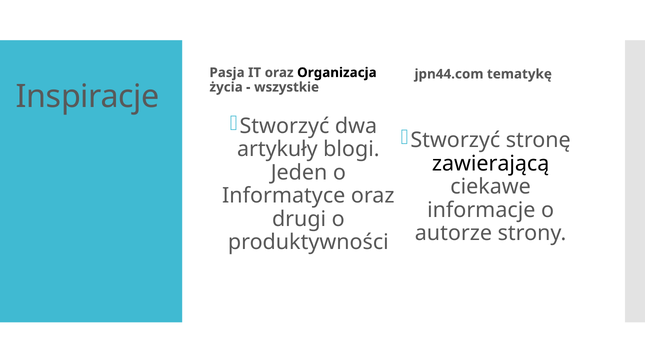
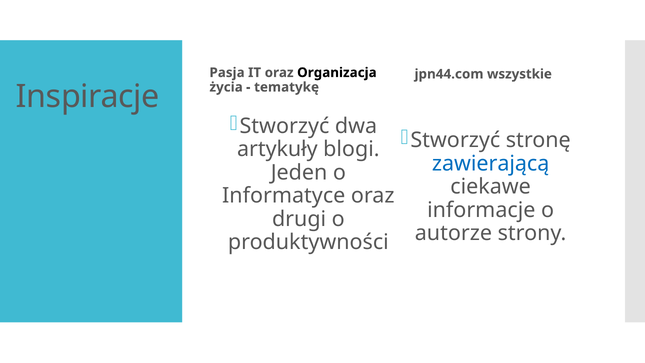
tematykę: tematykę -> wszystkie (519, 74)
wszystkie: wszystkie -> tematykę (287, 87)
zawierającą colour: black -> blue (491, 163)
